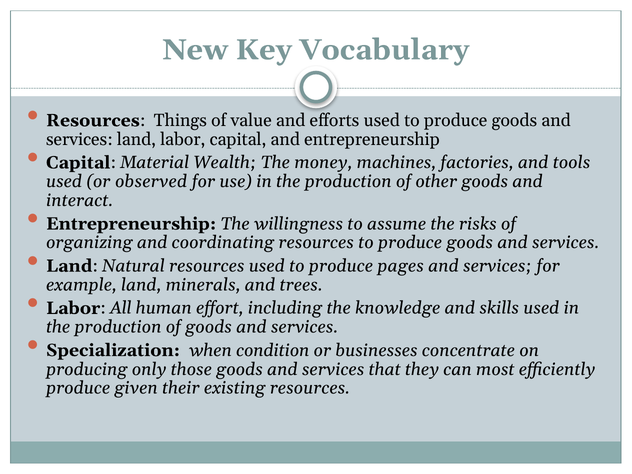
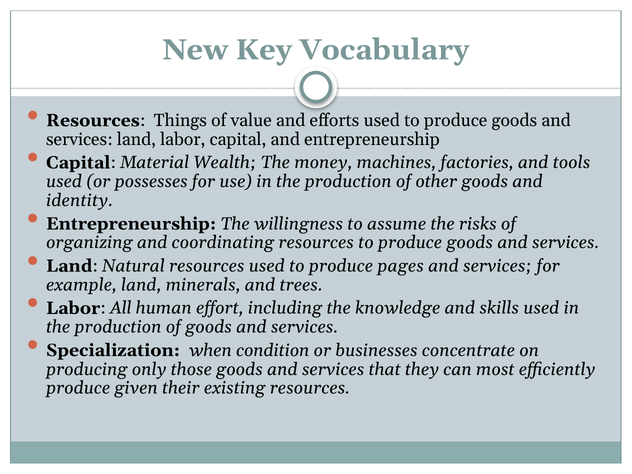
observed: observed -> possesses (151, 182)
interact: interact -> identity (80, 201)
